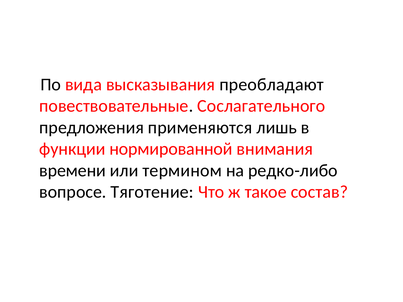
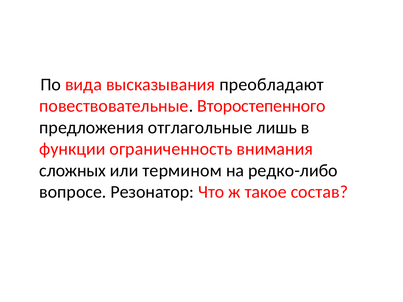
Сослагательного: Сослагательного -> Второстепенного (261, 106)
применяются: применяются -> отглагольные (200, 128)
нормированной: нормированной -> ограниченность (171, 149)
времени: времени -> сложных (73, 171)
Тяготение: Тяготение -> Резонатор (152, 192)
